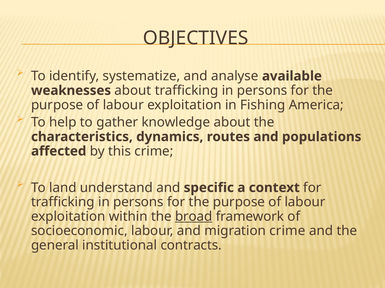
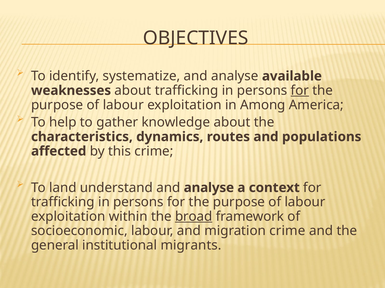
for underline: none -> present (300, 91)
Fishing: Fishing -> Among (263, 105)
understand and specific: specific -> analyse (209, 188)
contracts: contracts -> migrants (191, 246)
